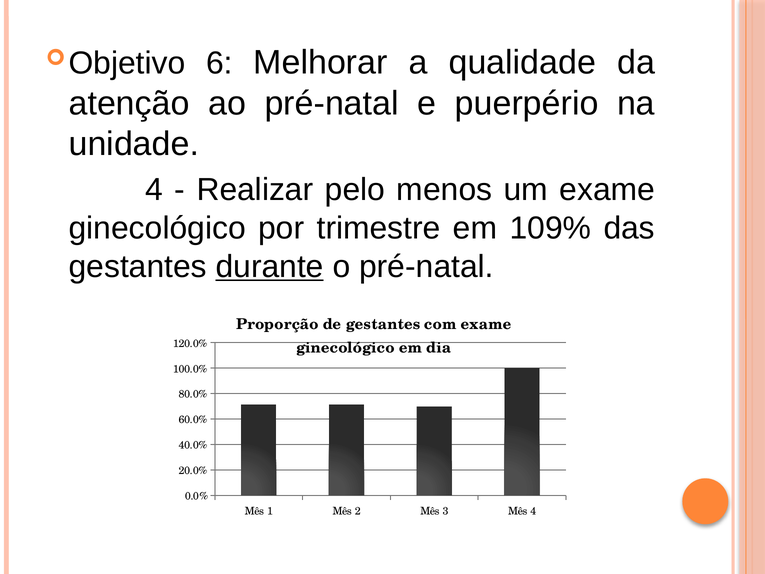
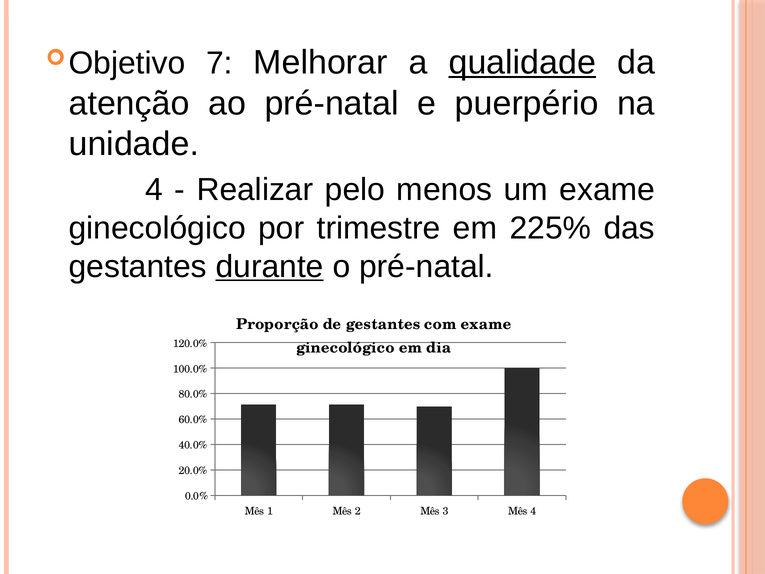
6: 6 -> 7 (219, 63)
qualidade underline: none -> present (522, 62)
109%: 109% -> 225% (550, 228)
